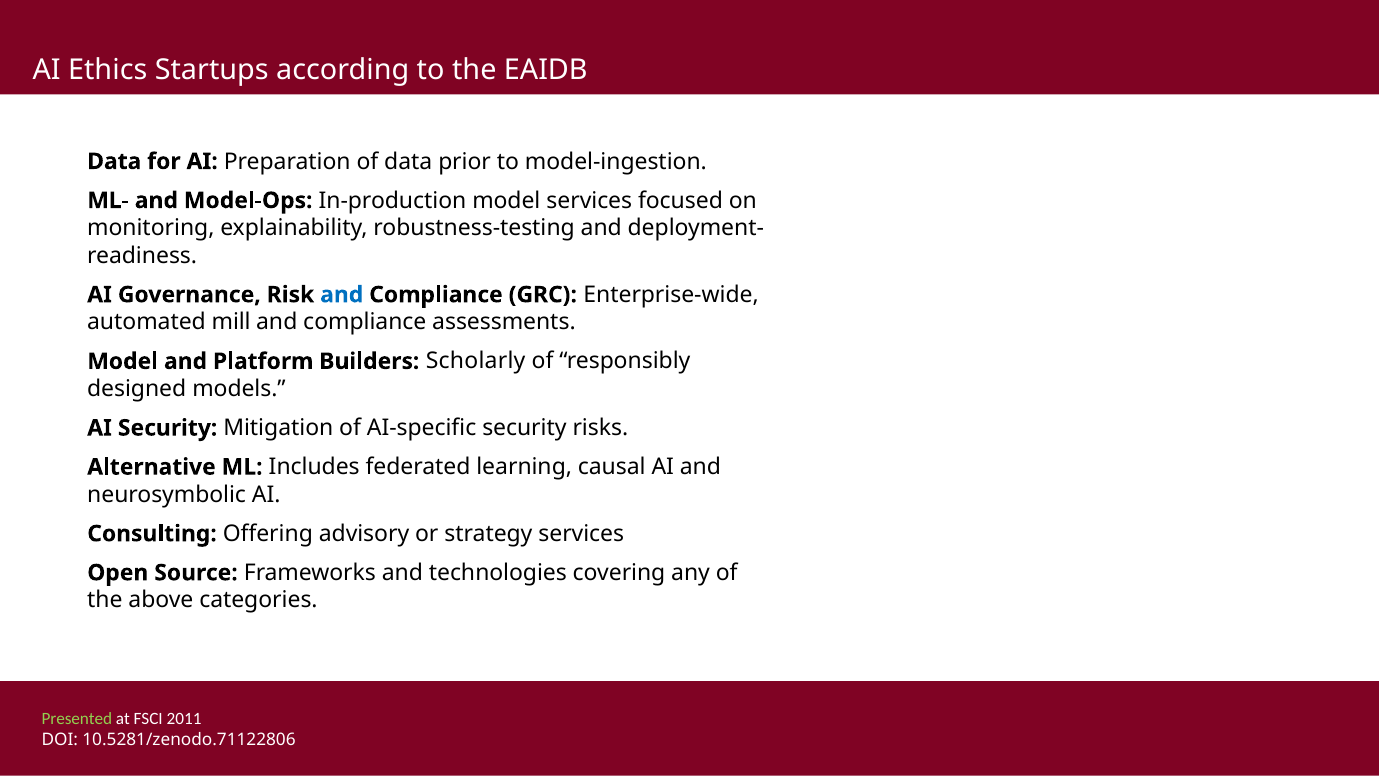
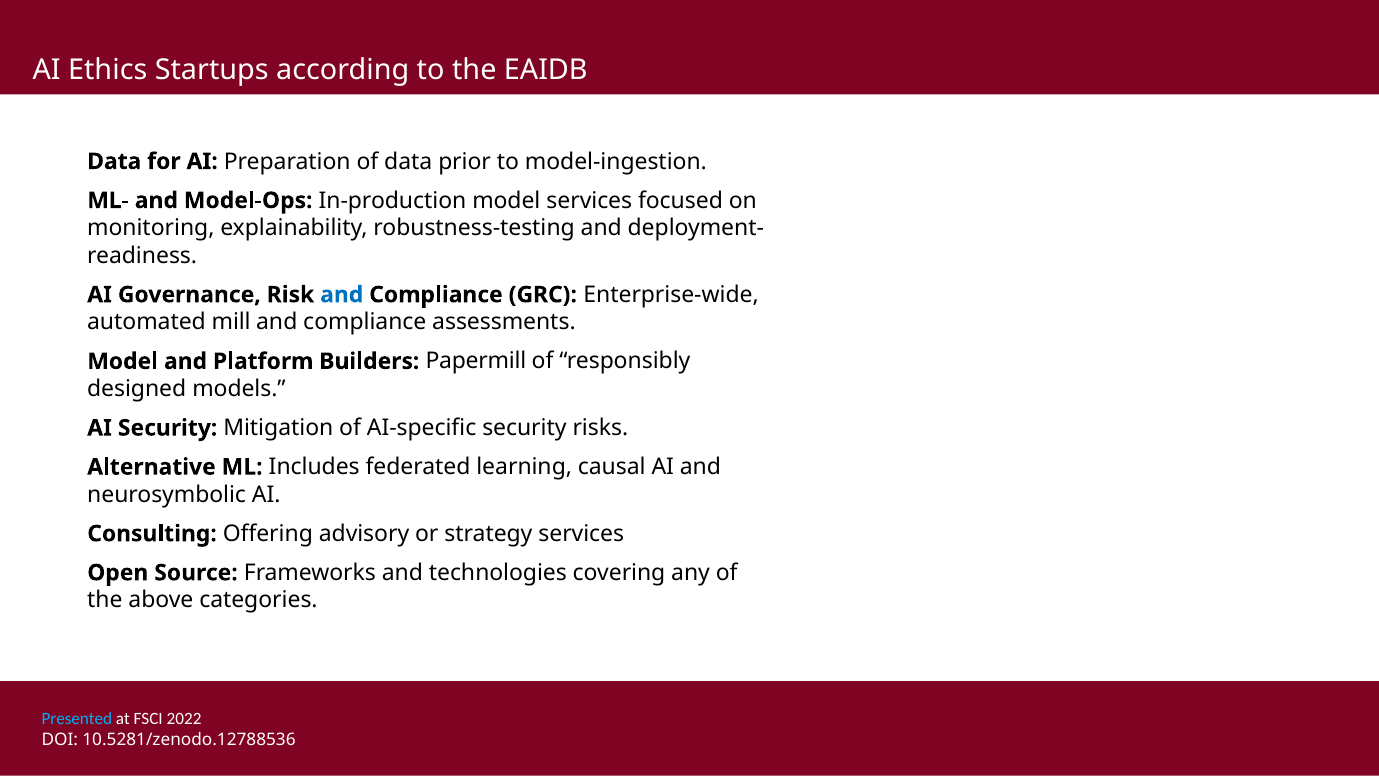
Scholarly: Scholarly -> Papermill (476, 361)
Presented colour: light green -> light blue (77, 719)
2011: 2011 -> 2022 (184, 719)
10.5281/zenodo.71122806: 10.5281/zenodo.71122806 -> 10.5281/zenodo.12788536 (189, 739)
